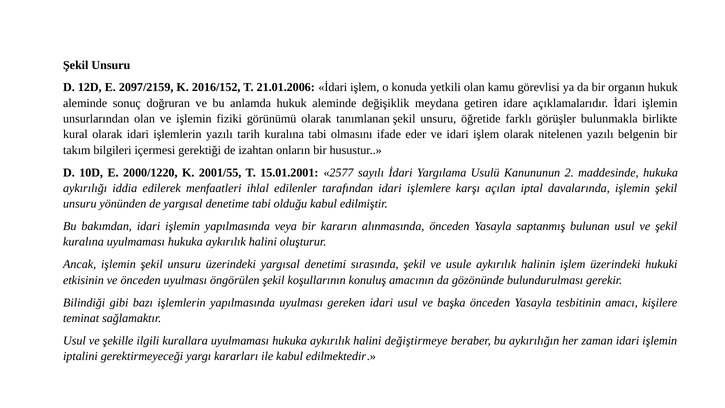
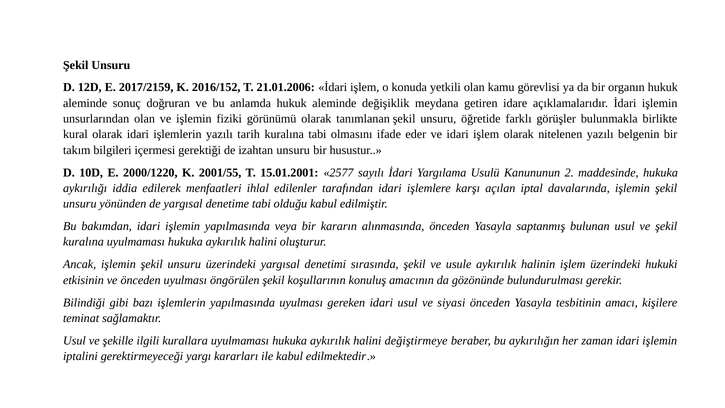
2097/2159: 2097/2159 -> 2017/2159 (146, 87)
izahtan onların: onların -> unsuru (293, 150)
başka: başka -> siyasi (451, 302)
